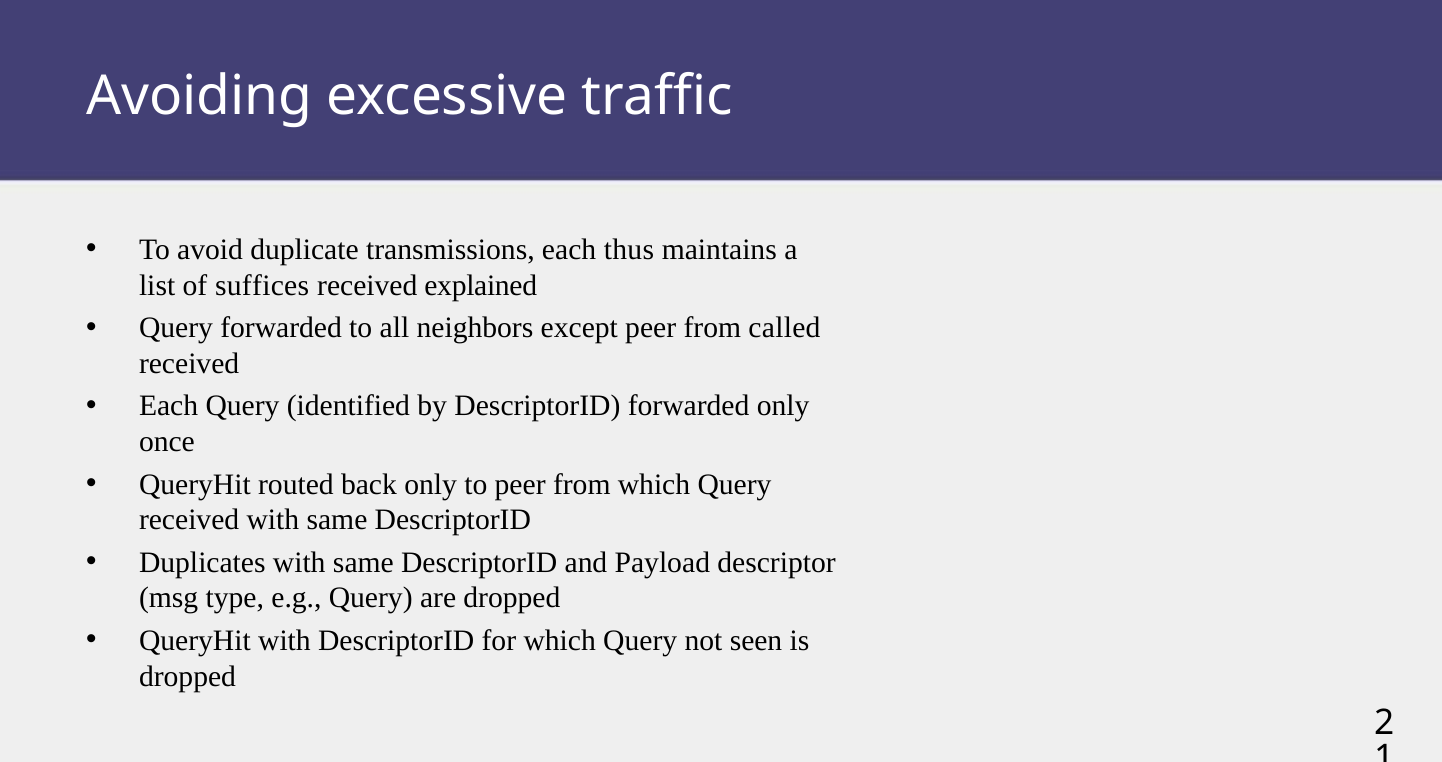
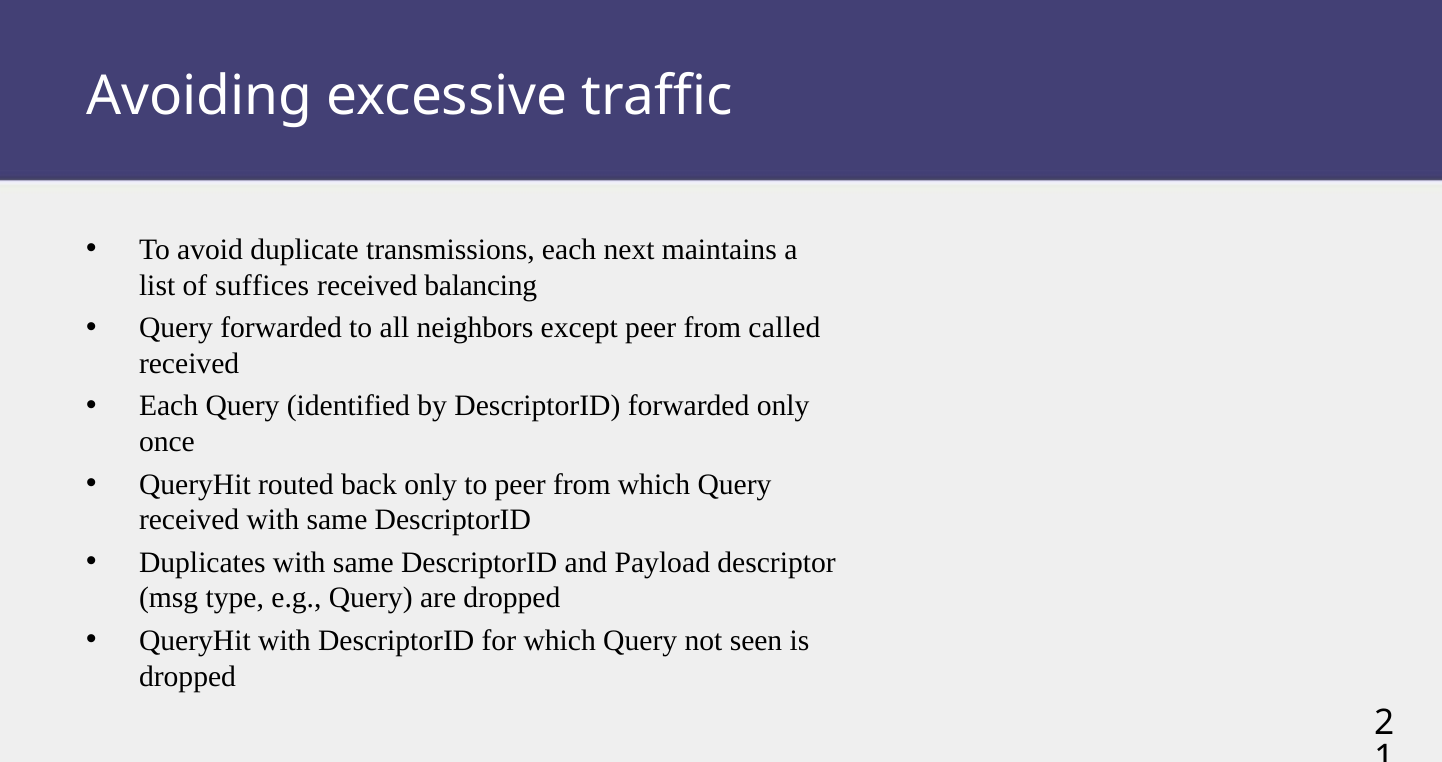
thus: thus -> next (629, 250)
explained: explained -> balancing (481, 285)
